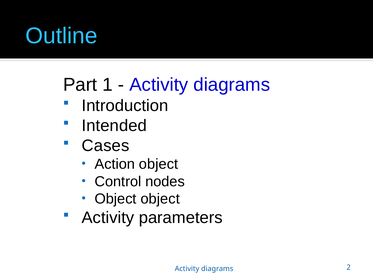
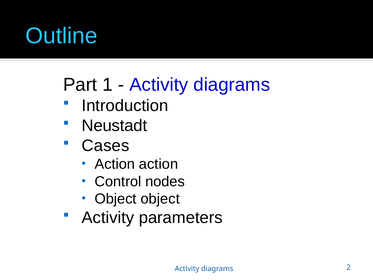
Intended: Intended -> Neustadt (114, 126)
Action object: object -> action (159, 164)
